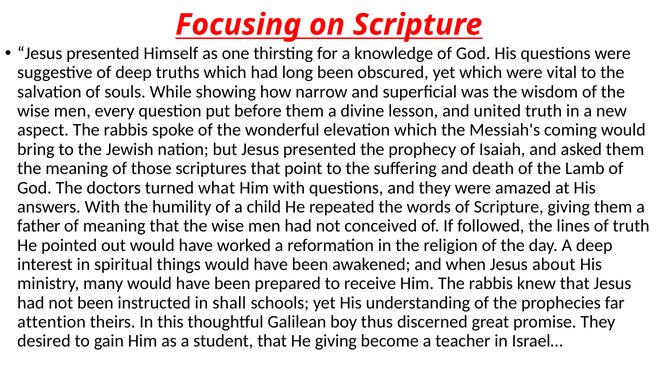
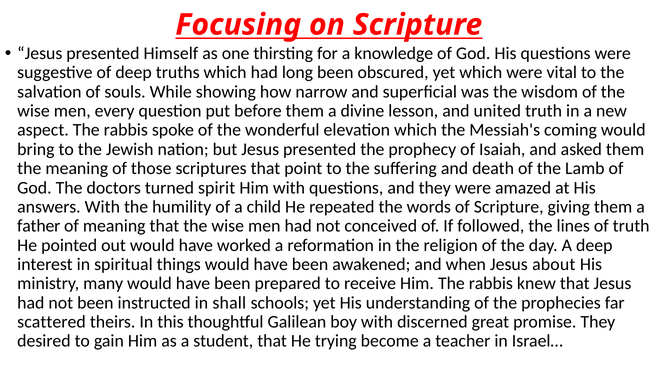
what: what -> spirit (217, 188)
attention: attention -> scattered (52, 322)
boy thus: thus -> with (377, 322)
He giving: giving -> trying (336, 342)
